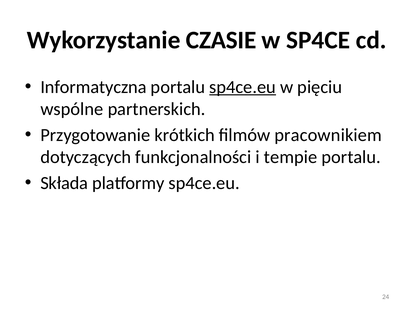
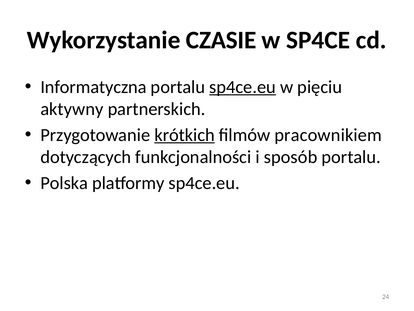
wspólne: wspólne -> aktywny (72, 109)
krótkich underline: none -> present (185, 135)
tempie: tempie -> sposób (291, 157)
Składa: Składa -> Polska (64, 183)
